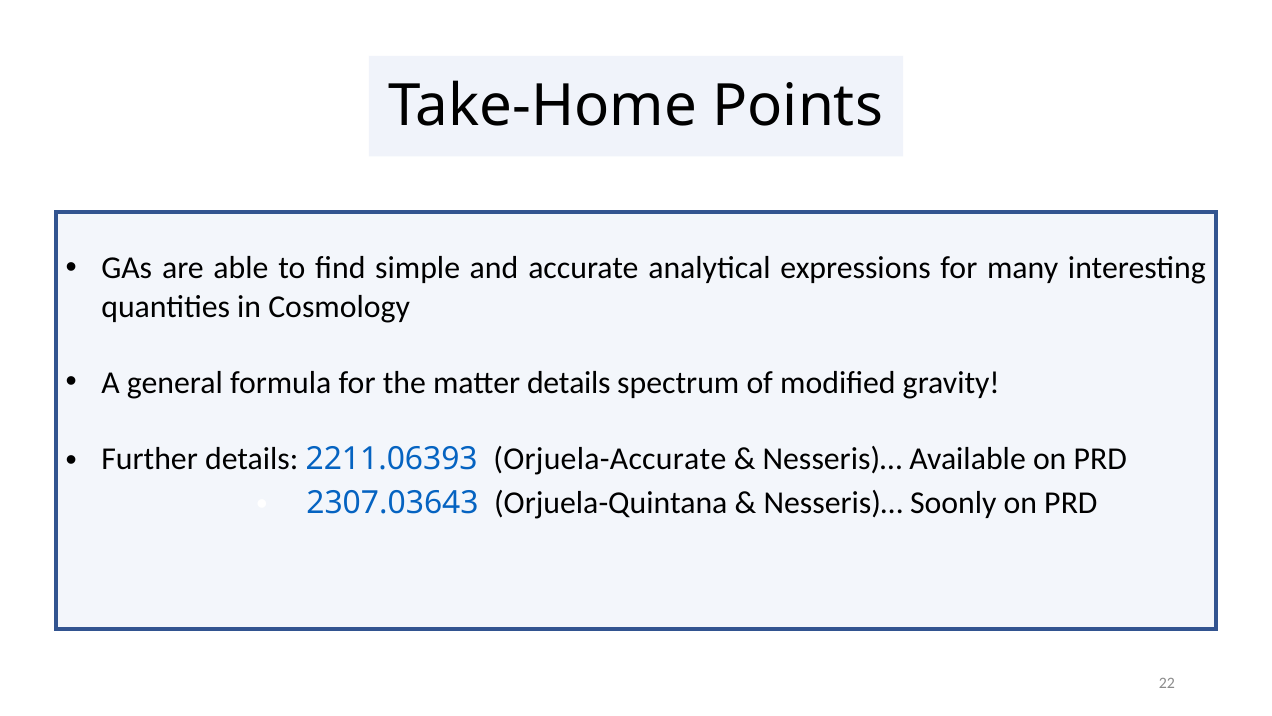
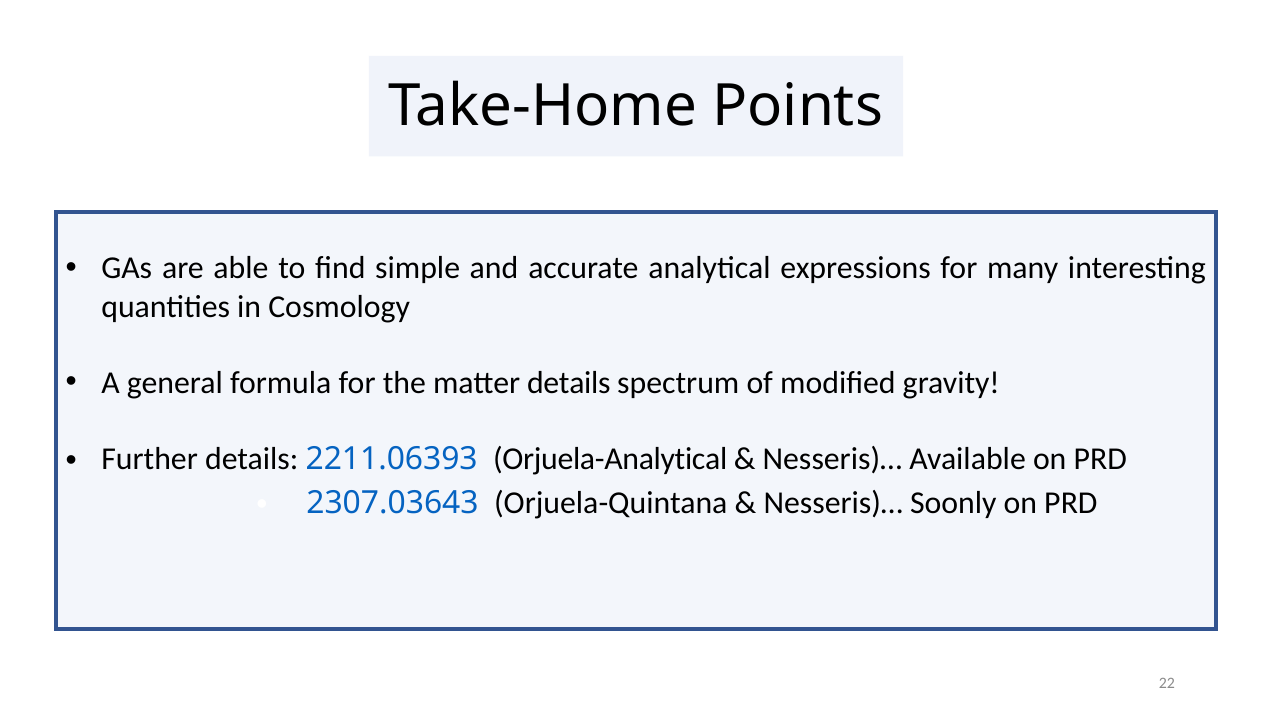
Orjuela-Accurate: Orjuela-Accurate -> Orjuela-Analytical (610, 459)
